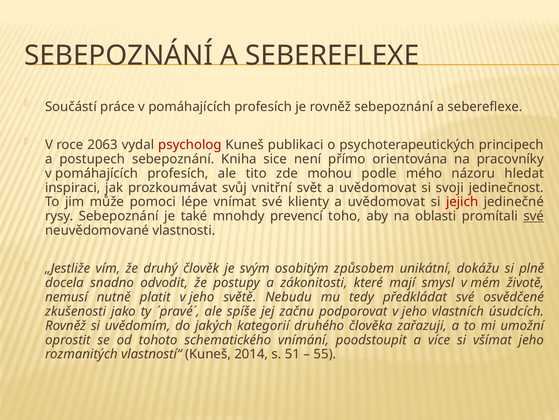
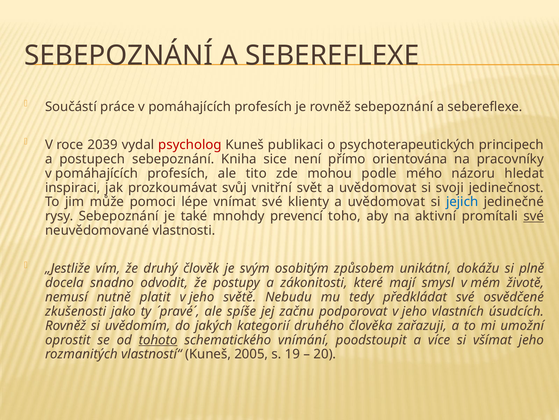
2063: 2063 -> 2039 (103, 145)
jejich colour: red -> blue (462, 202)
oblasti: oblasti -> aktivní (436, 216)
tohoto underline: none -> present (158, 339)
2014: 2014 -> 2005 (251, 354)
51: 51 -> 19 (292, 354)
55: 55 -> 20 (325, 354)
